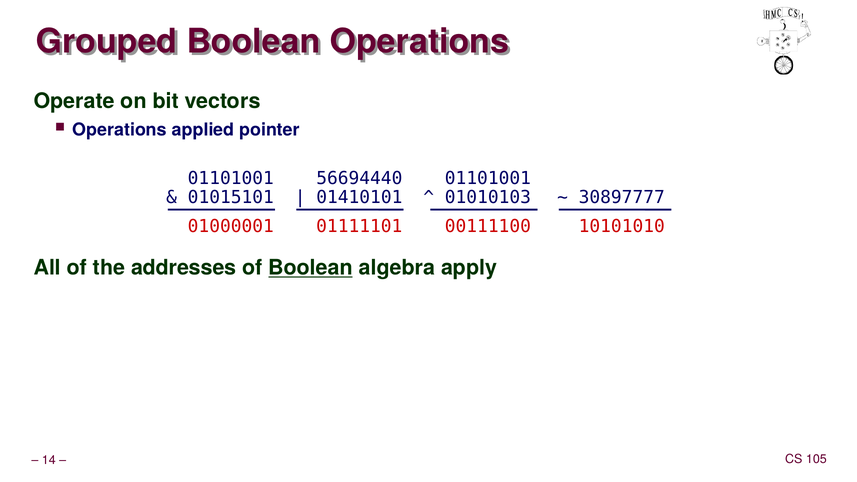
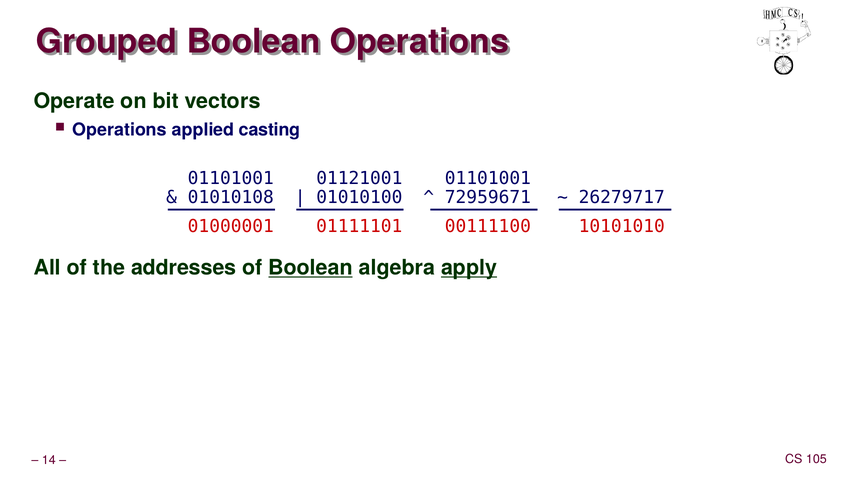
pointer: pointer -> casting (270, 130)
56694440: 56694440 -> 01121001 (359, 178)
01015101: 01015101 -> 01010108 (231, 198)
01410101: 01410101 -> 01010100 (359, 198)
01010103: 01010103 -> 72959671 (488, 198)
30897777: 30897777 -> 26279717 (622, 198)
apply underline: none -> present (469, 268)
